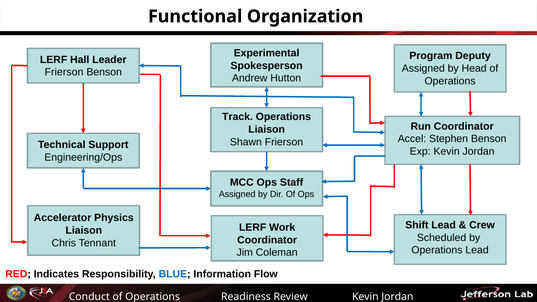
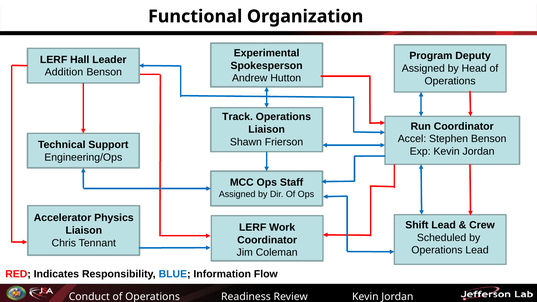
Frierson: Frierson -> Addition (64, 72)
